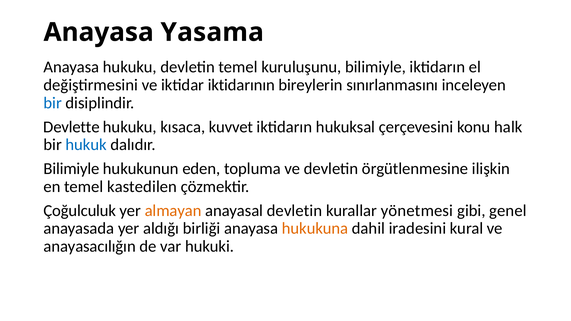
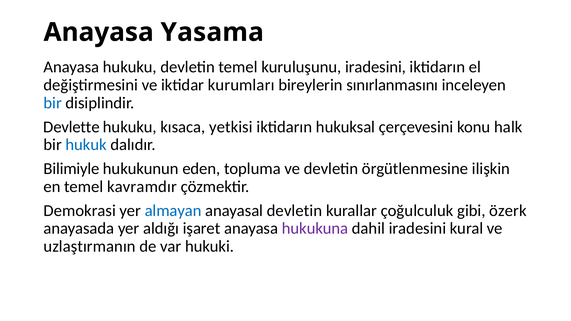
kuruluşunu bilimiyle: bilimiyle -> iradesini (376, 67)
iktidarının: iktidarının -> kurumları (241, 85)
kuvvet: kuvvet -> yetkisi (231, 127)
kastedilen: kastedilen -> kavramdır (142, 187)
Çoğulculuk: Çoğulculuk -> Demokrasi (80, 211)
almayan colour: orange -> blue (173, 211)
yönetmesi: yönetmesi -> çoğulculuk (417, 211)
genel: genel -> özerk (508, 211)
birliği: birliği -> işaret (202, 229)
hukukuna colour: orange -> purple (315, 229)
anayasacılığın: anayasacılığın -> uzlaştırmanın (90, 247)
